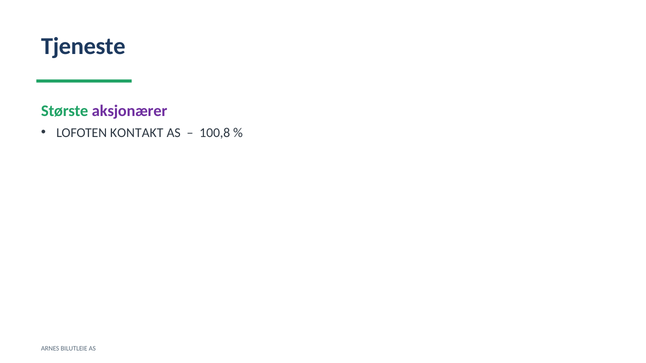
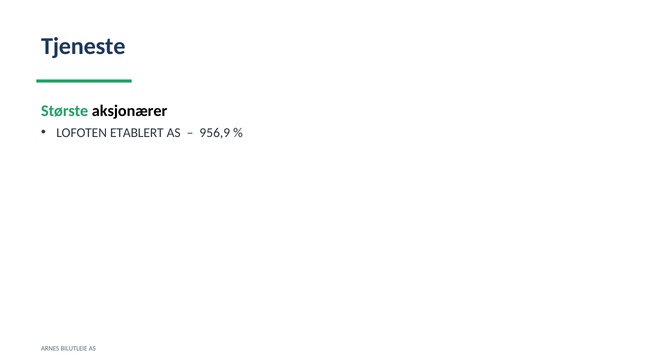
aksjonærer colour: purple -> black (130, 111)
KONTAKT: KONTAKT -> ETABLERT (137, 133)
100,8: 100,8 -> 956,9 (215, 133)
